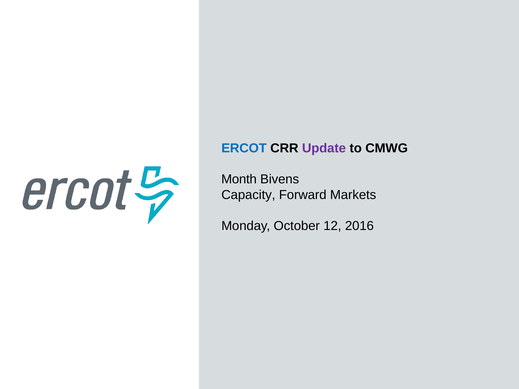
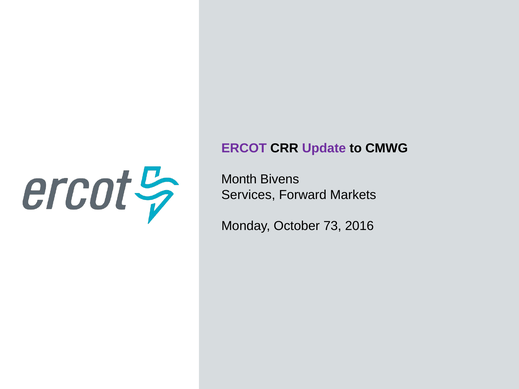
ERCOT colour: blue -> purple (244, 148)
Capacity: Capacity -> Services (248, 195)
12: 12 -> 73 (332, 226)
